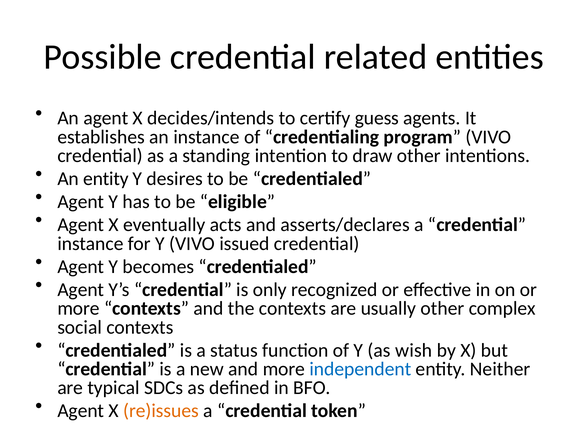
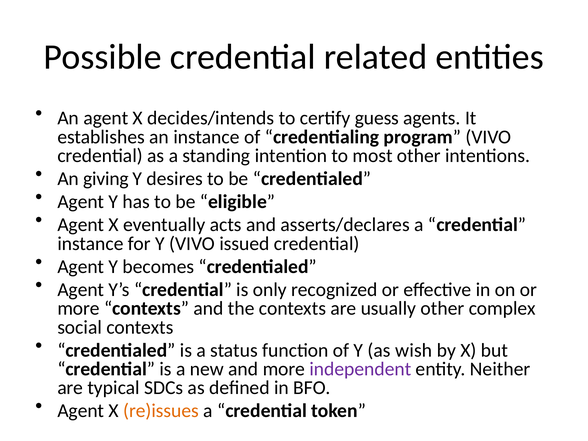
draw: draw -> most (373, 156)
An entity: entity -> giving (106, 179)
independent colour: blue -> purple (360, 369)
